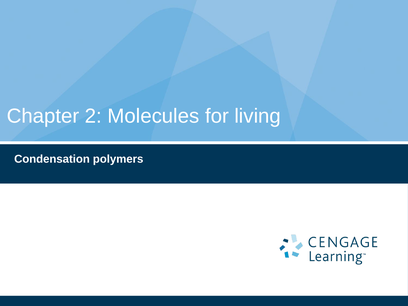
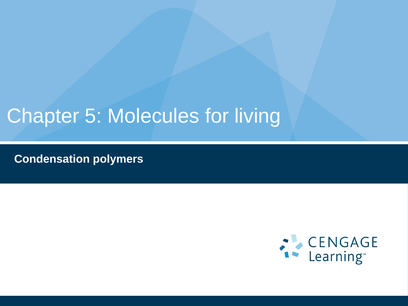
2: 2 -> 5 (93, 116)
